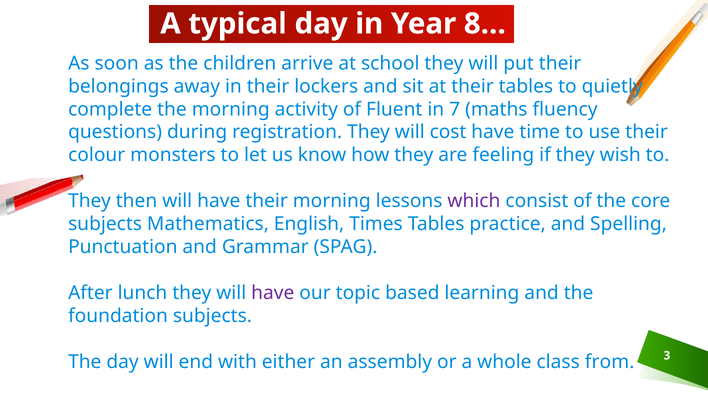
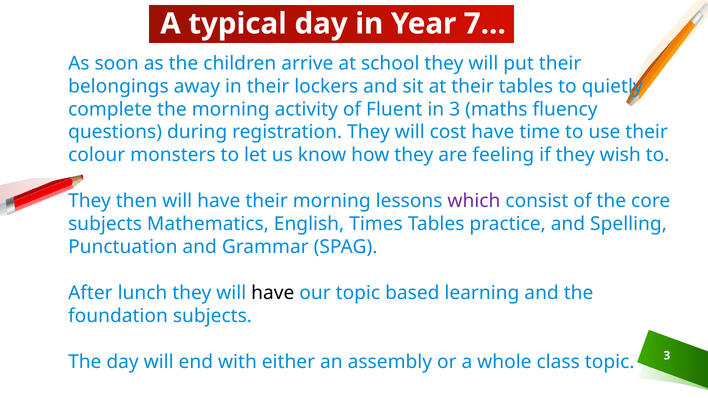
8…: 8… -> 7… (485, 24)
in 7: 7 -> 3 (455, 109)
have colour: purple -> black (273, 293)
class from: from -> topic (610, 362)
